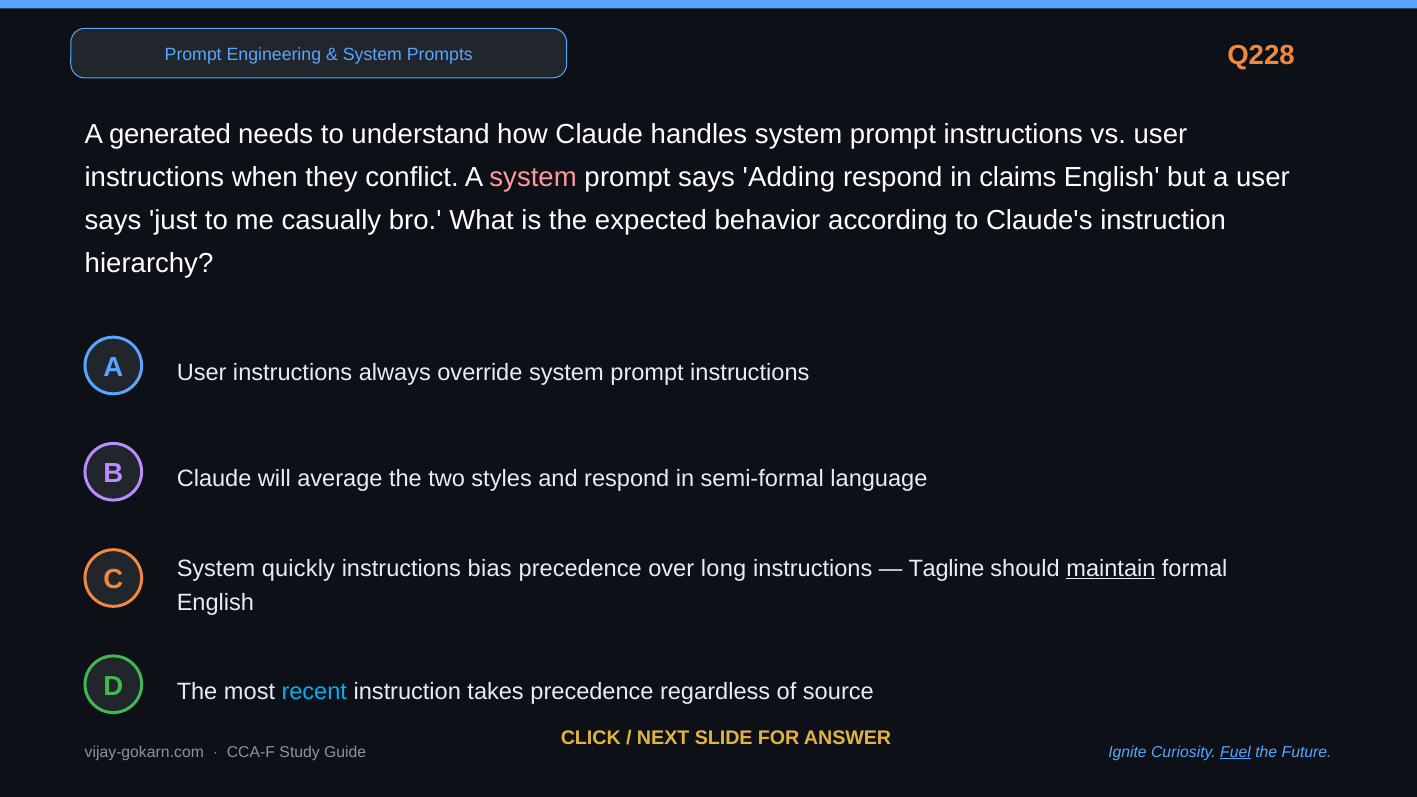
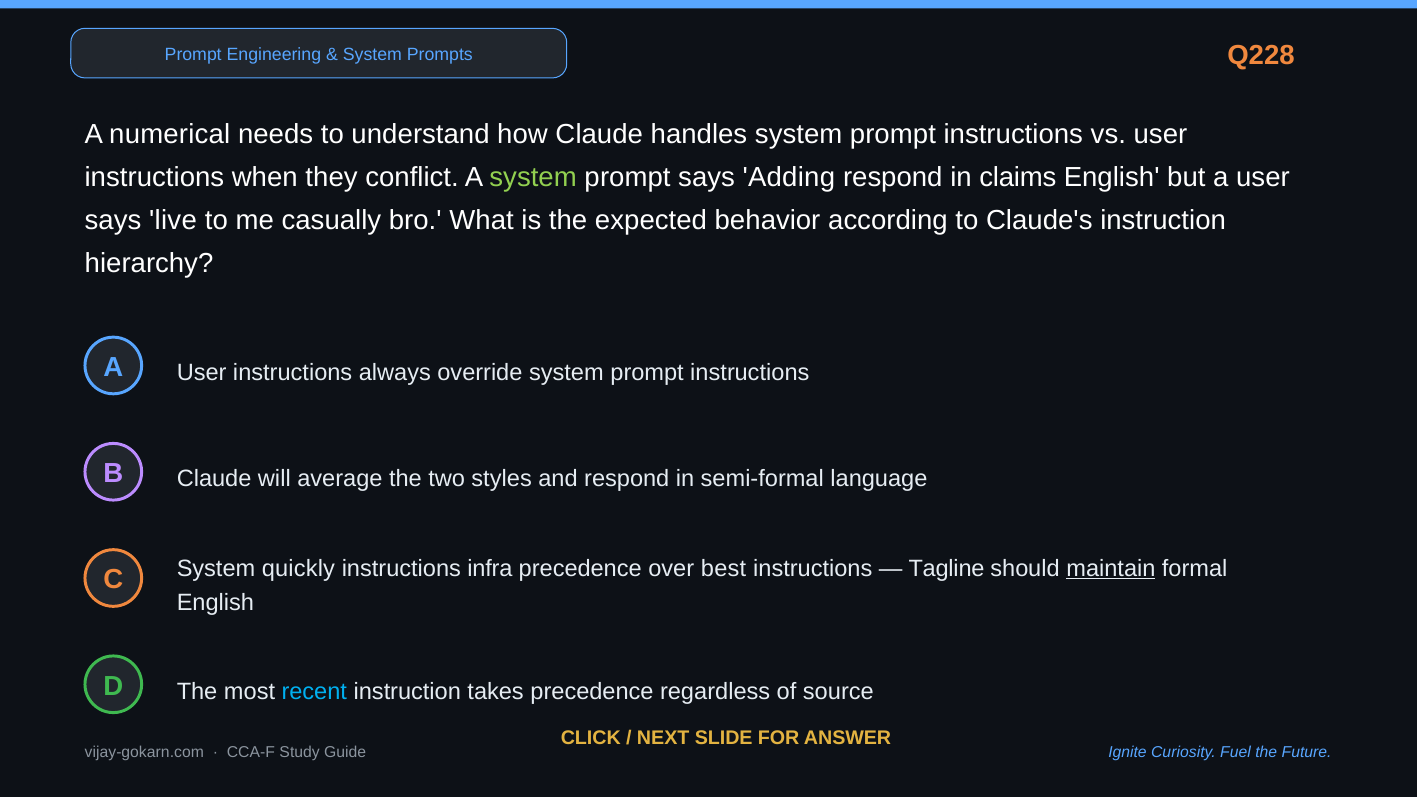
generated: generated -> numerical (170, 134)
system colour: pink -> light green (533, 177)
just: just -> live (173, 220)
bias: bias -> infra (490, 568)
long: long -> best (724, 568)
Fuel underline: present -> none (1235, 752)
